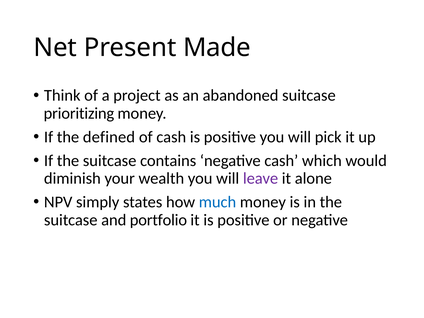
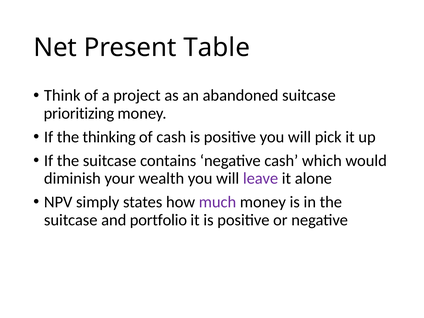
Made: Made -> Table (217, 47)
defined: defined -> thinking (109, 137)
much colour: blue -> purple (217, 202)
